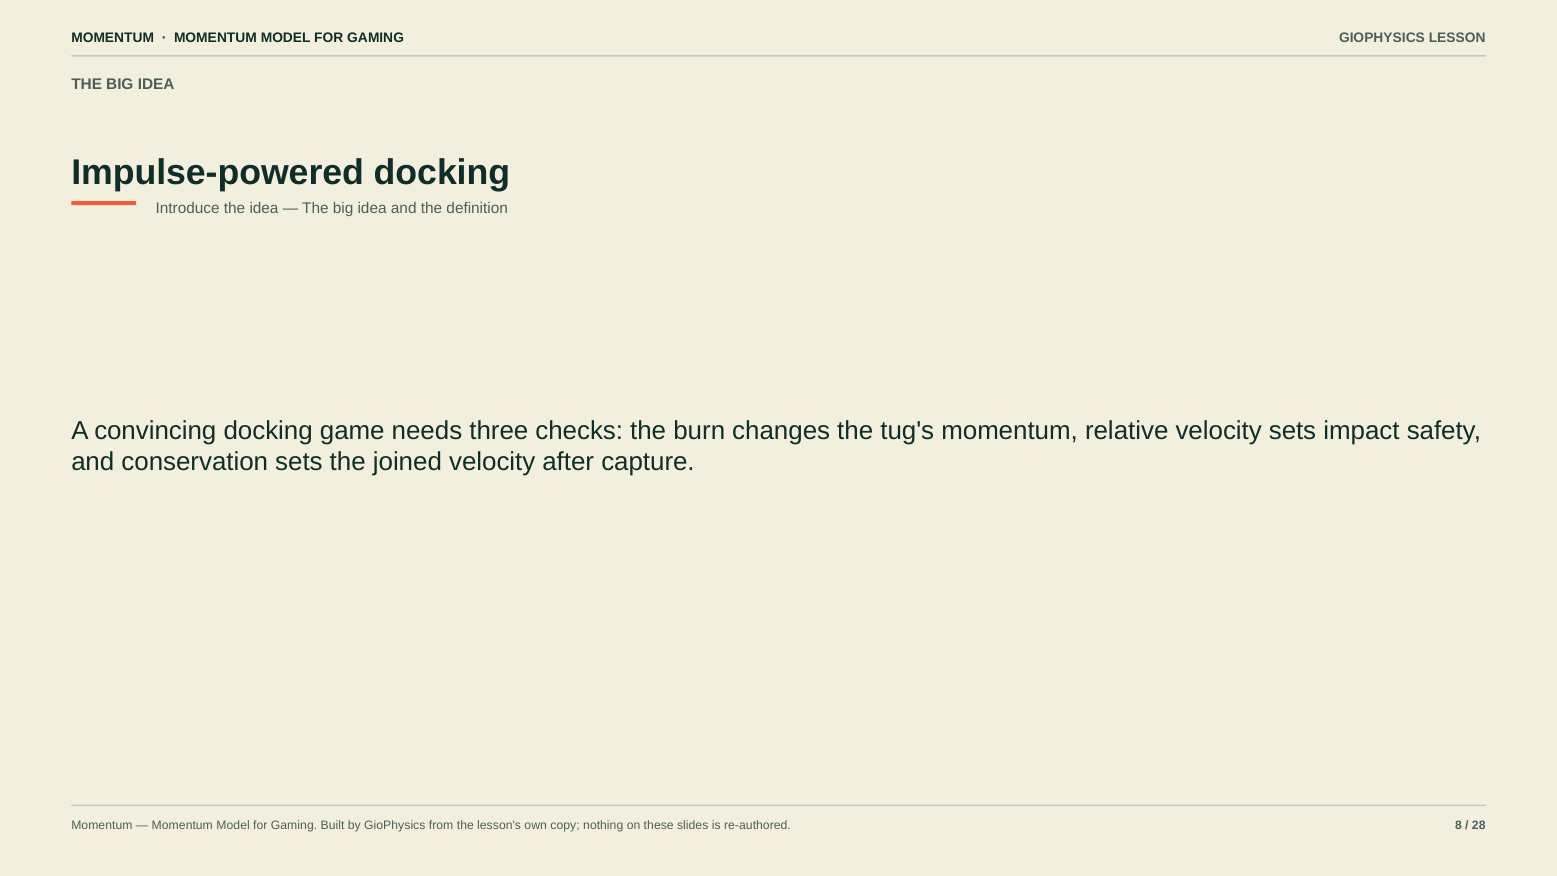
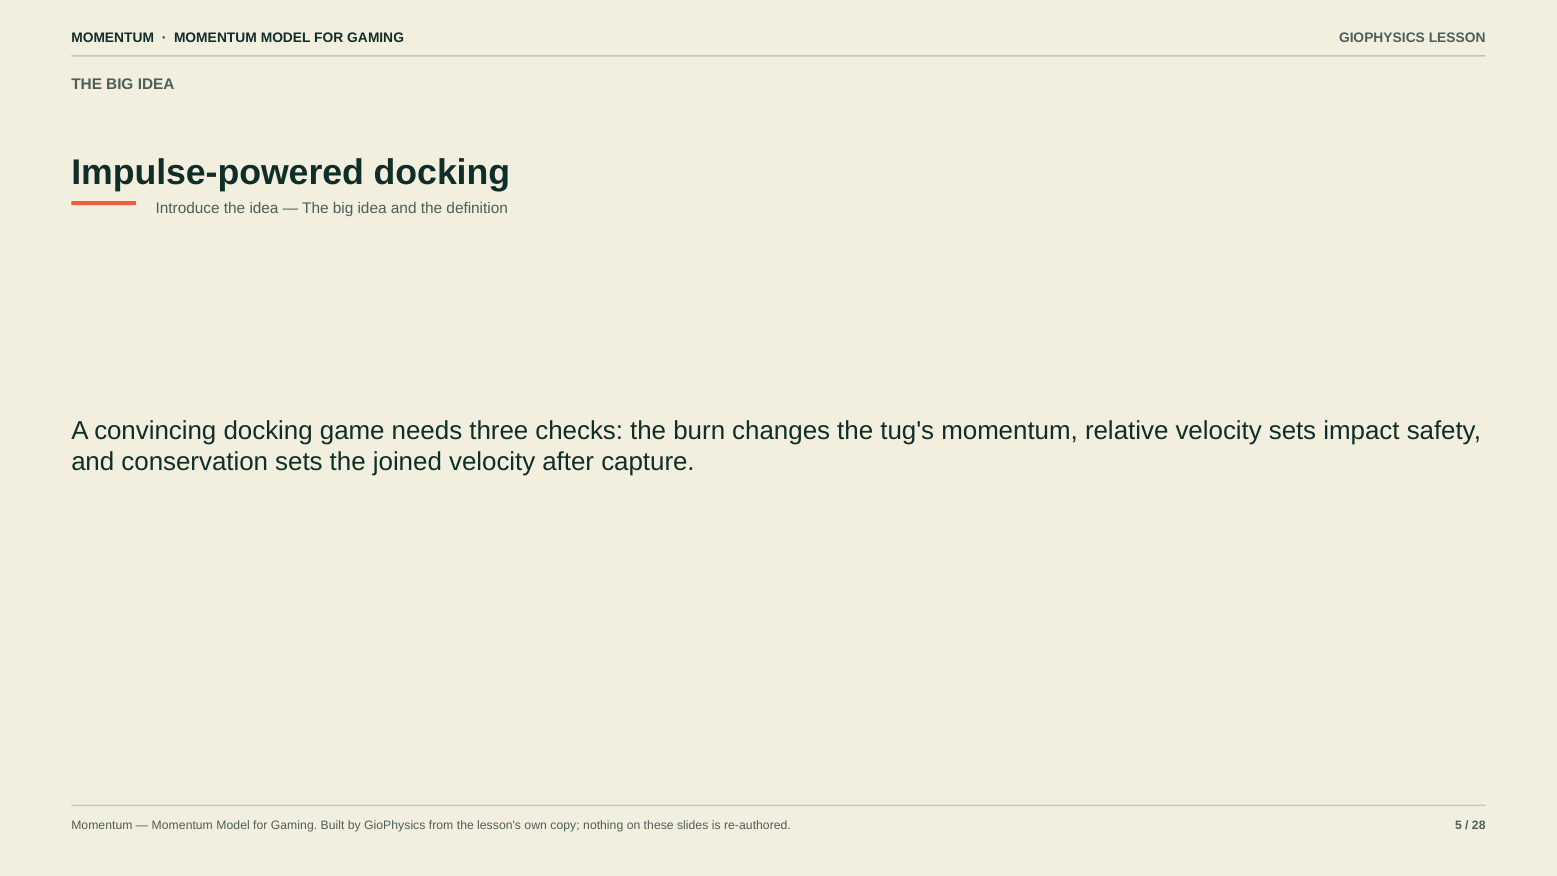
8: 8 -> 5 (1458, 826)
